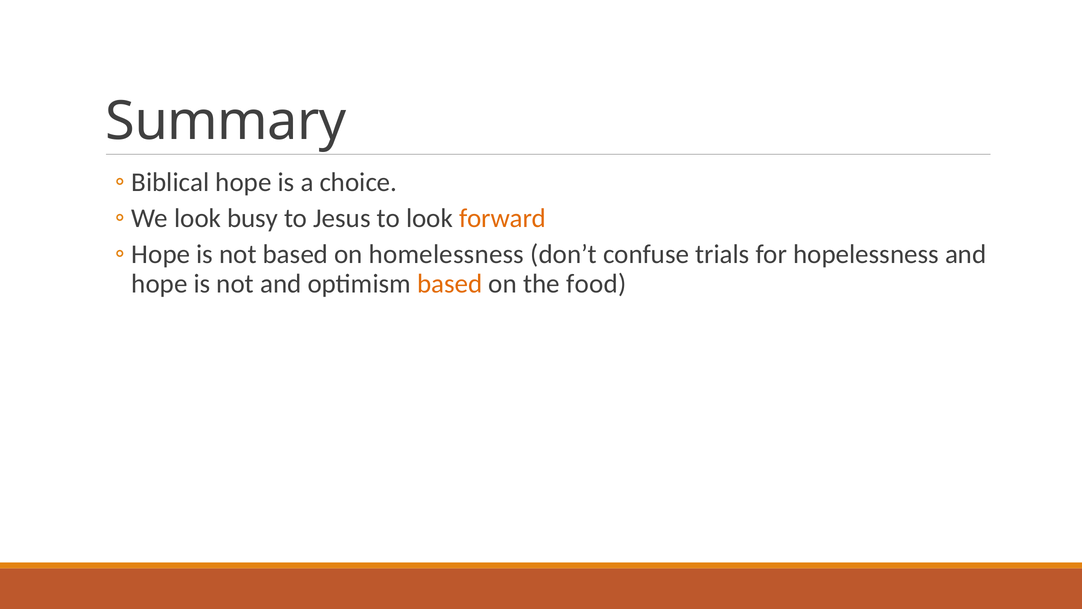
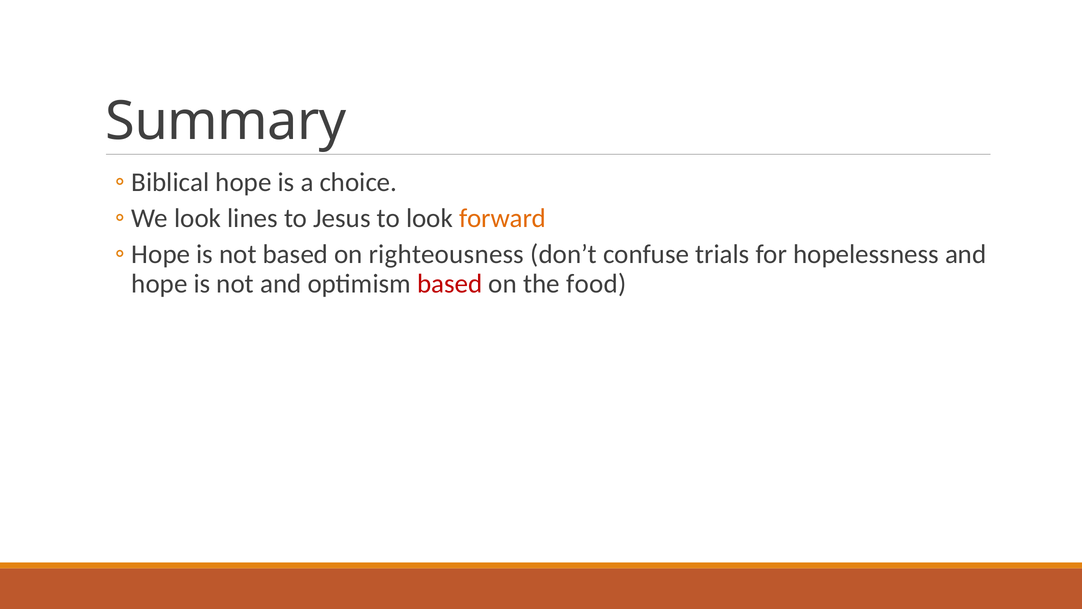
busy: busy -> lines (253, 218)
homelessness: homelessness -> righteousness (446, 254)
based colour: orange -> red (450, 283)
